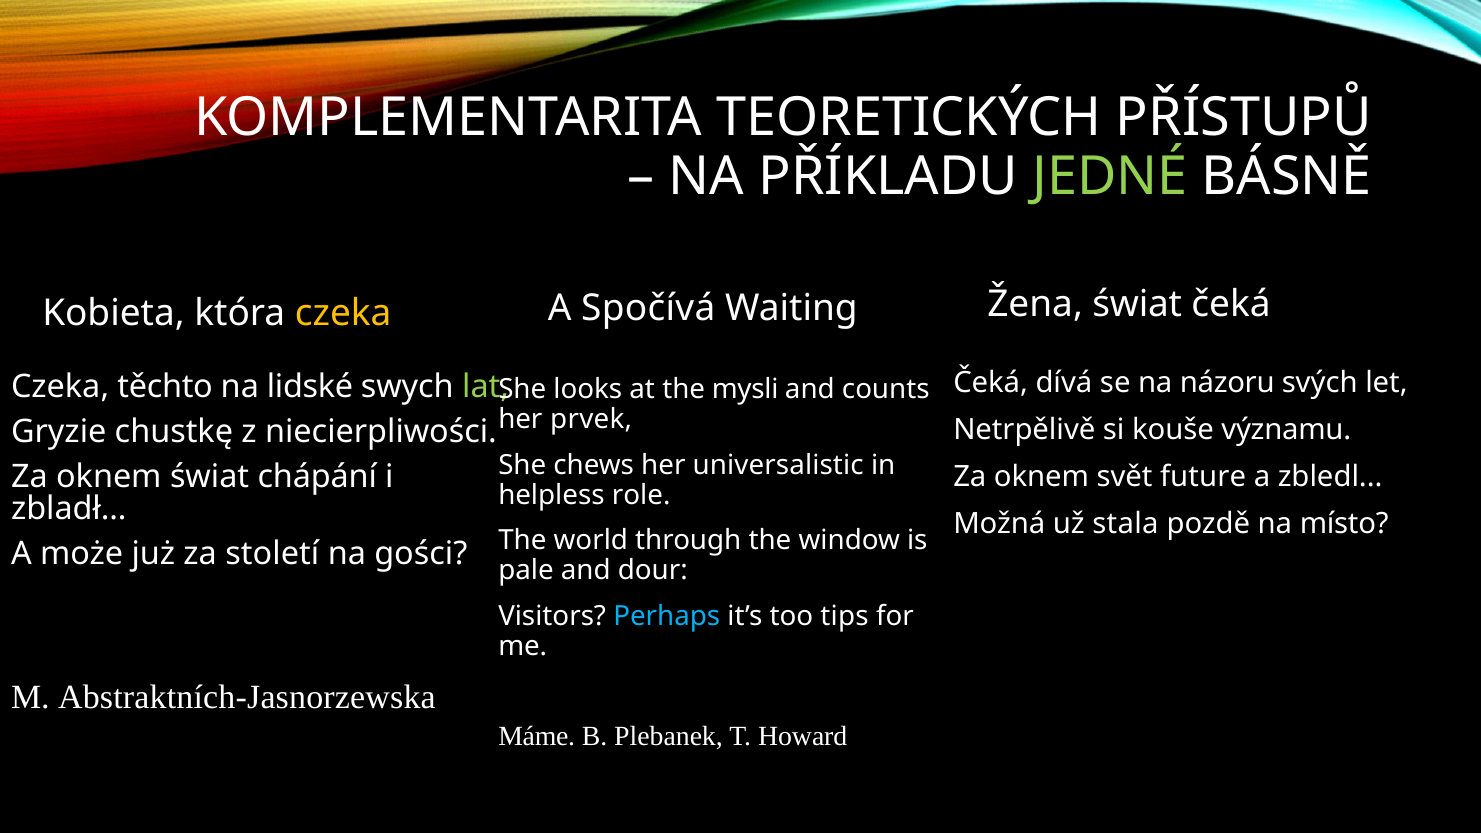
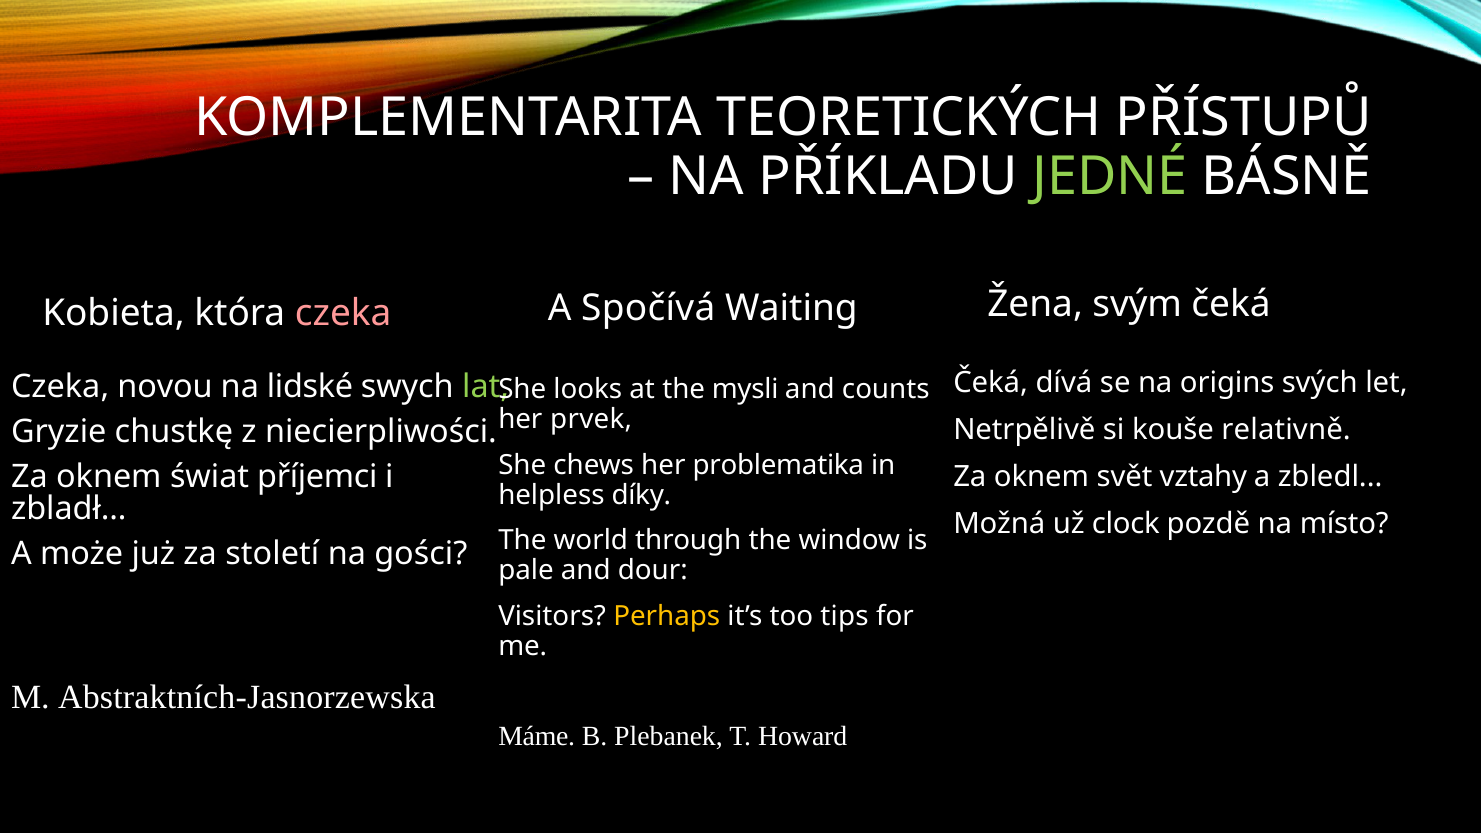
Žena świat: świat -> svým (1137, 305)
czeka colour: yellow -> pink (343, 313)
názoru: názoru -> origins (1227, 383)
těchto: těchto -> novou (165, 386)
významu: významu -> relativně (1286, 430)
universalistic: universalistic -> problematika (778, 465)
chápání: chápání -> příjemci (317, 477)
future: future -> vztahy (1203, 477)
role: role -> díky (641, 495)
stala: stala -> clock (1126, 524)
Perhaps colour: light blue -> yellow (667, 616)
